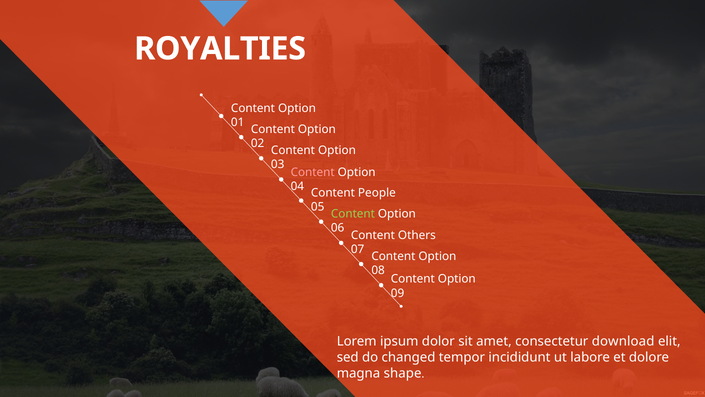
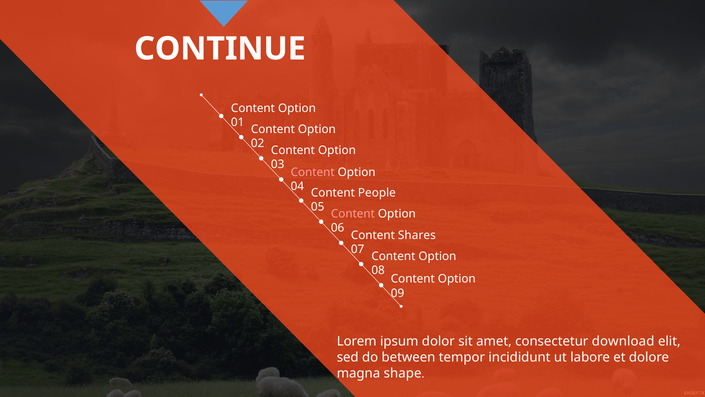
ROYALTIES: ROYALTIES -> CONTINUE (220, 49)
Content colour: light green -> pink (353, 214)
Others: Others -> Shares (417, 235)
changed: changed -> between (408, 357)
